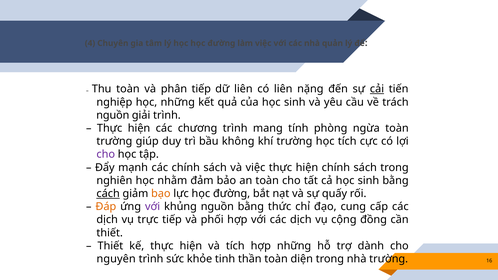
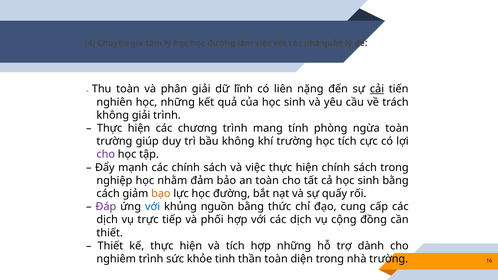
phân tiếp: tiếp -> giải (201, 89)
dữ liên: liên -> lĩnh (243, 89)
nghiệp: nghiệp -> nghiên (114, 102)
nguồn: nguồn -> không (113, 115)
nghiên: nghiên -> nghiệp (114, 181)
cách underline: present -> none (108, 194)
Đáp colour: orange -> purple (106, 207)
với colour: purple -> blue (153, 207)
nguyên: nguyên -> nghiêm (116, 259)
